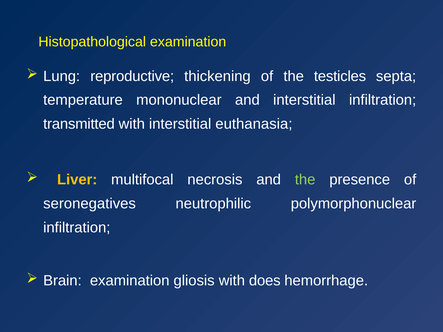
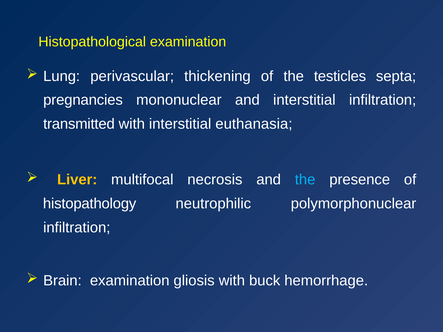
reproductive: reproductive -> perivascular (132, 76)
temperature: temperature -> pregnancies (83, 100)
the colour: light green -> light blue (305, 180)
seronegatives: seronegatives -> histopathology (90, 204)
does: does -> buck (265, 281)
